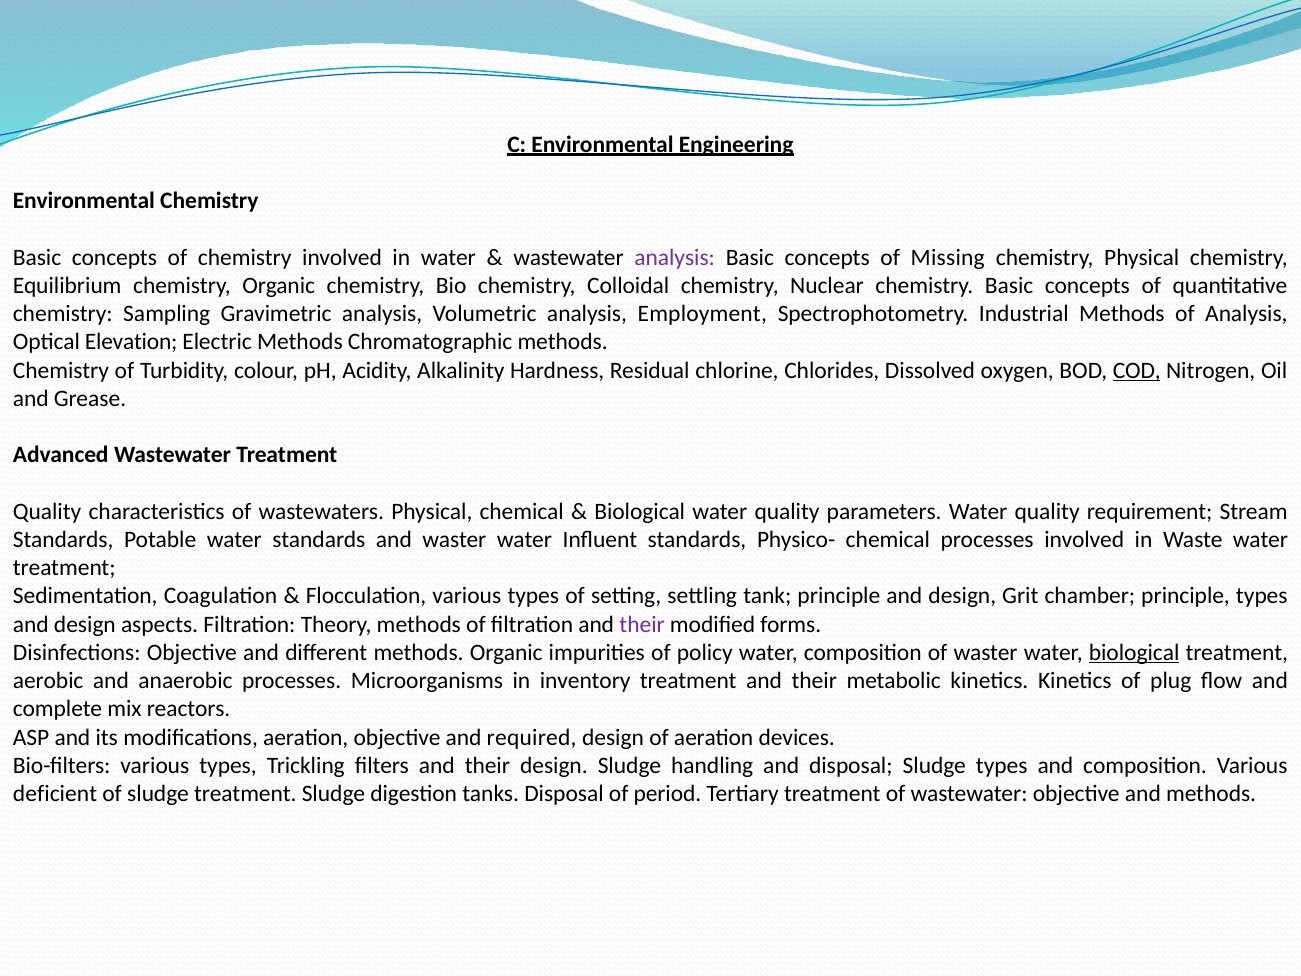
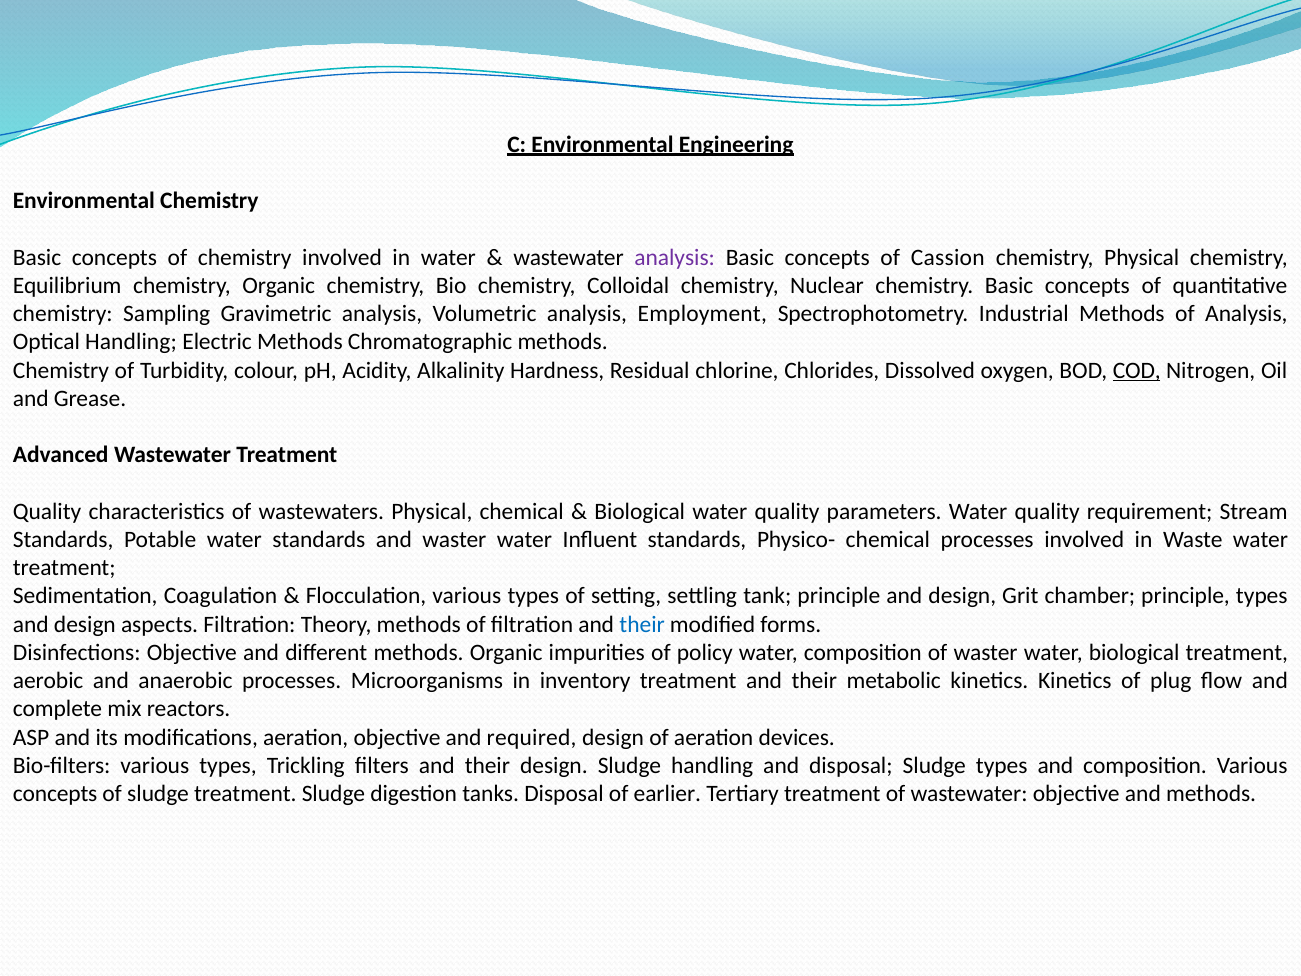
Missing: Missing -> Cassion (948, 257)
Optical Elevation: Elevation -> Handling (131, 342)
their colour: purple -> blue (642, 624)
biological underline: present -> none (1134, 652)
deficient: deficient -> concepts (55, 794)
period: period -> earlier (667, 794)
